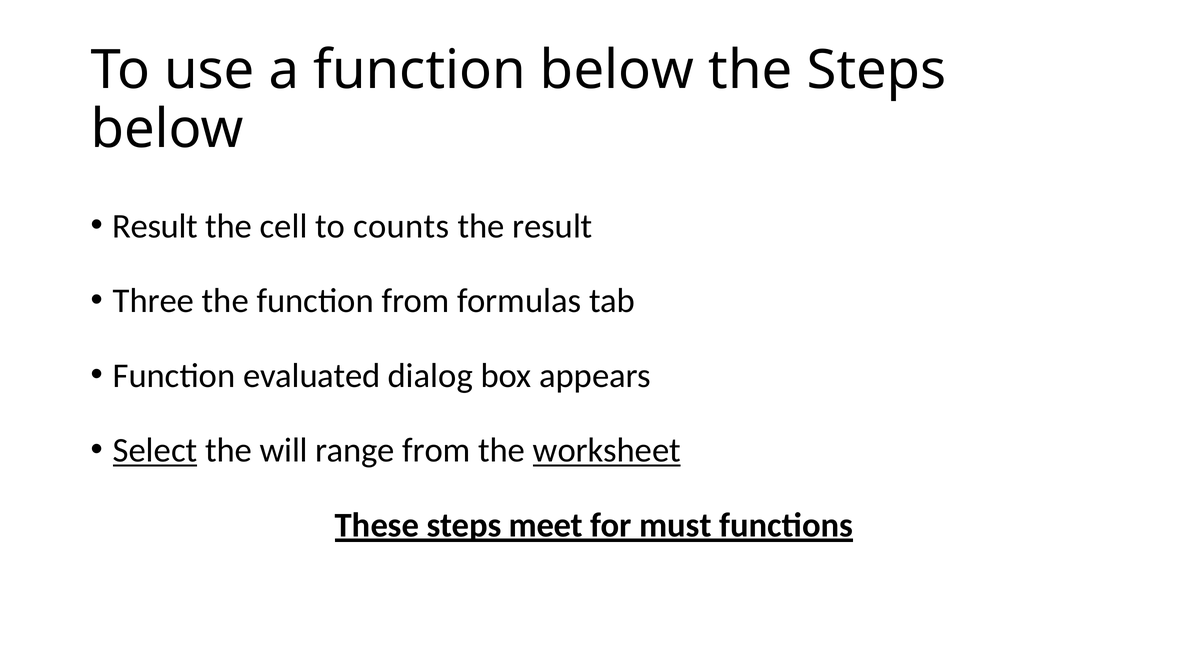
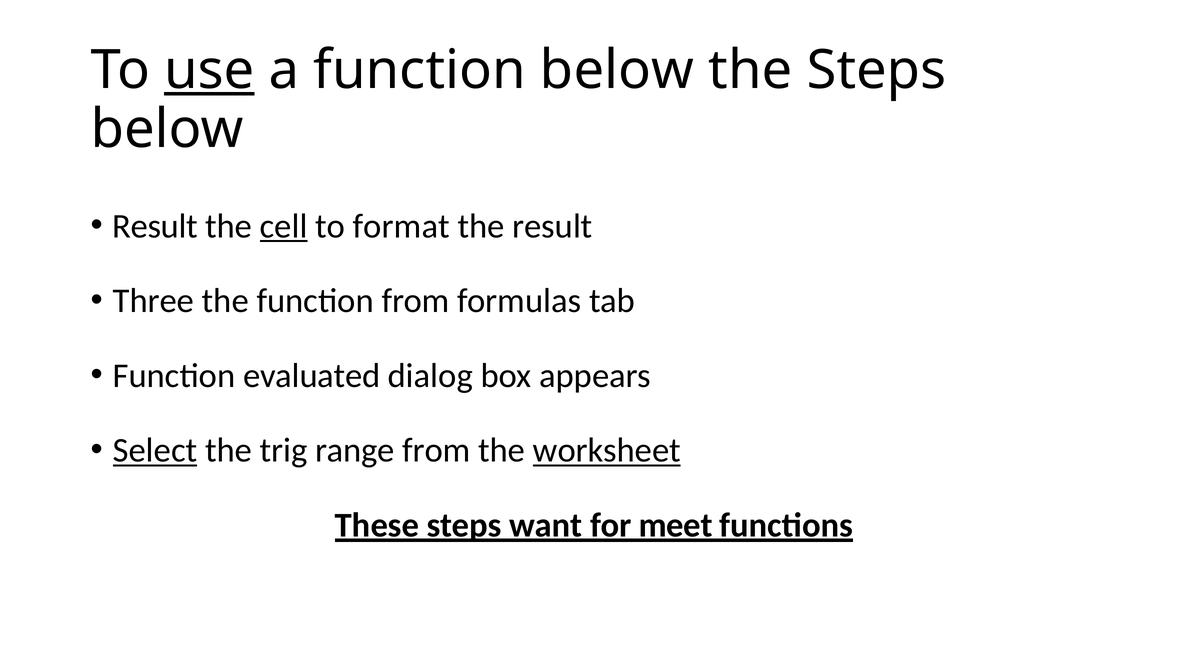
use underline: none -> present (209, 70)
cell underline: none -> present (284, 226)
counts: counts -> format (401, 226)
will: will -> trig (284, 451)
meet: meet -> want (546, 526)
must: must -> meet (676, 526)
